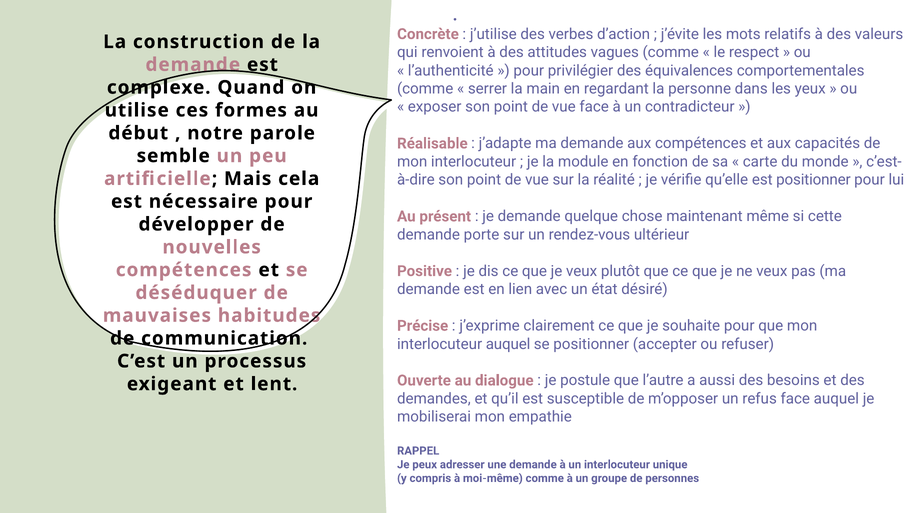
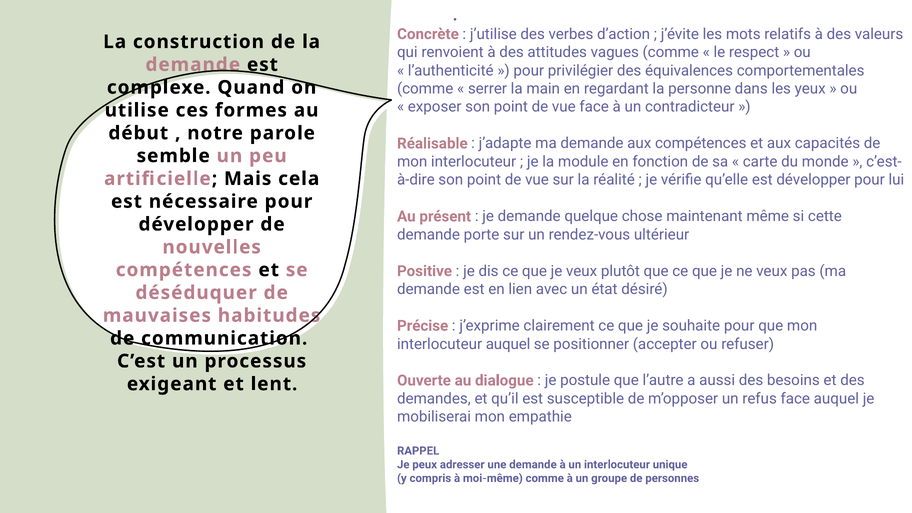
est positionner: positionner -> développer (813, 180)
